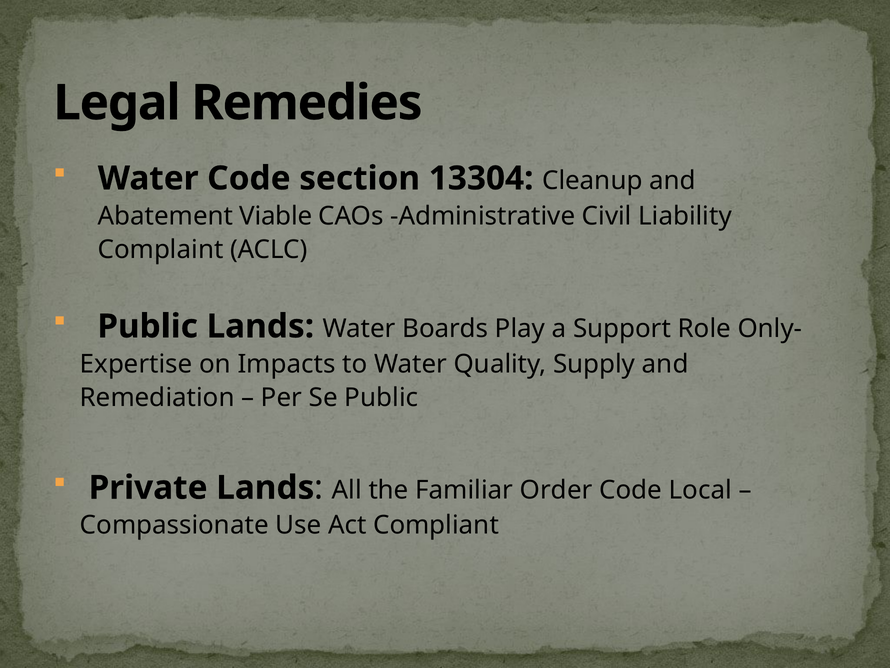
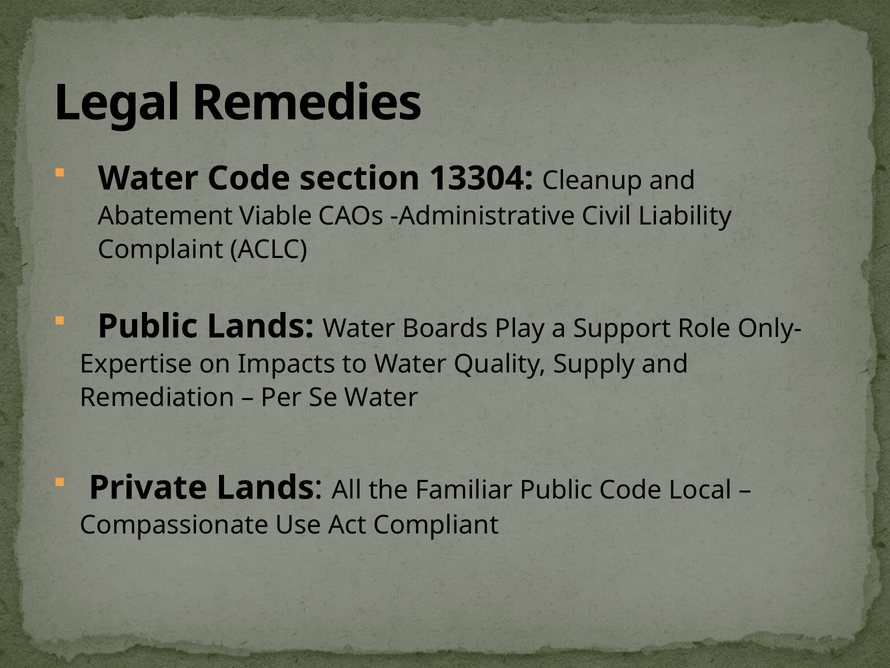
Se Public: Public -> Water (381, 397)
Familiar Order: Order -> Public (556, 490)
